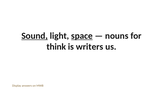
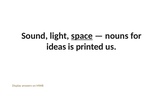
Sound underline: present -> none (35, 36)
think: think -> ideas (56, 47)
writers: writers -> printed (90, 47)
